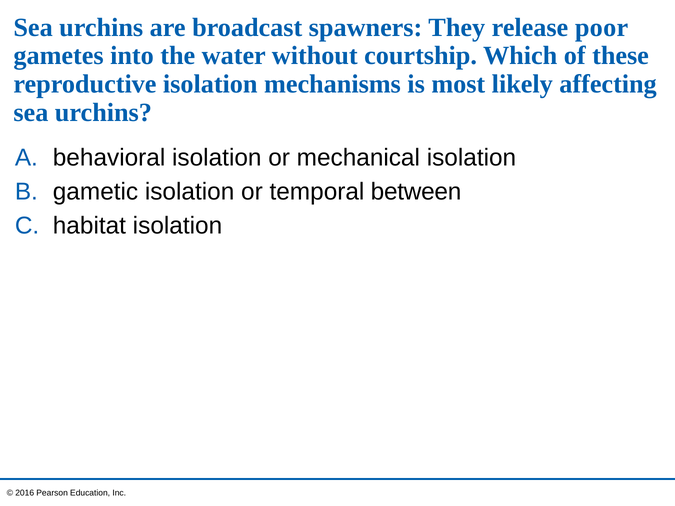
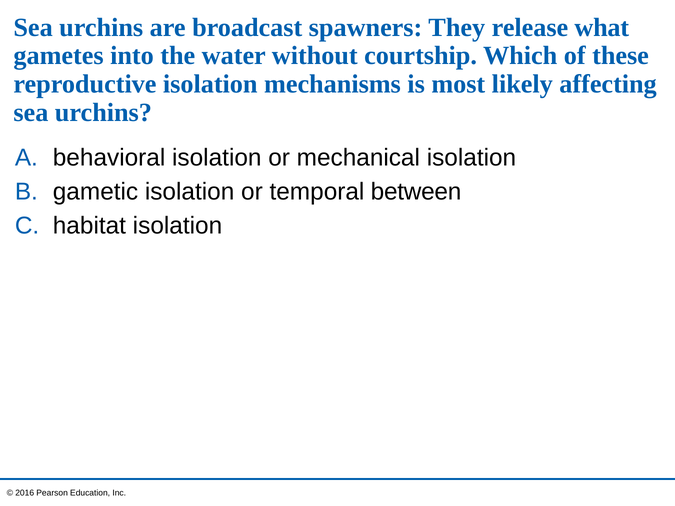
poor: poor -> what (602, 28)
